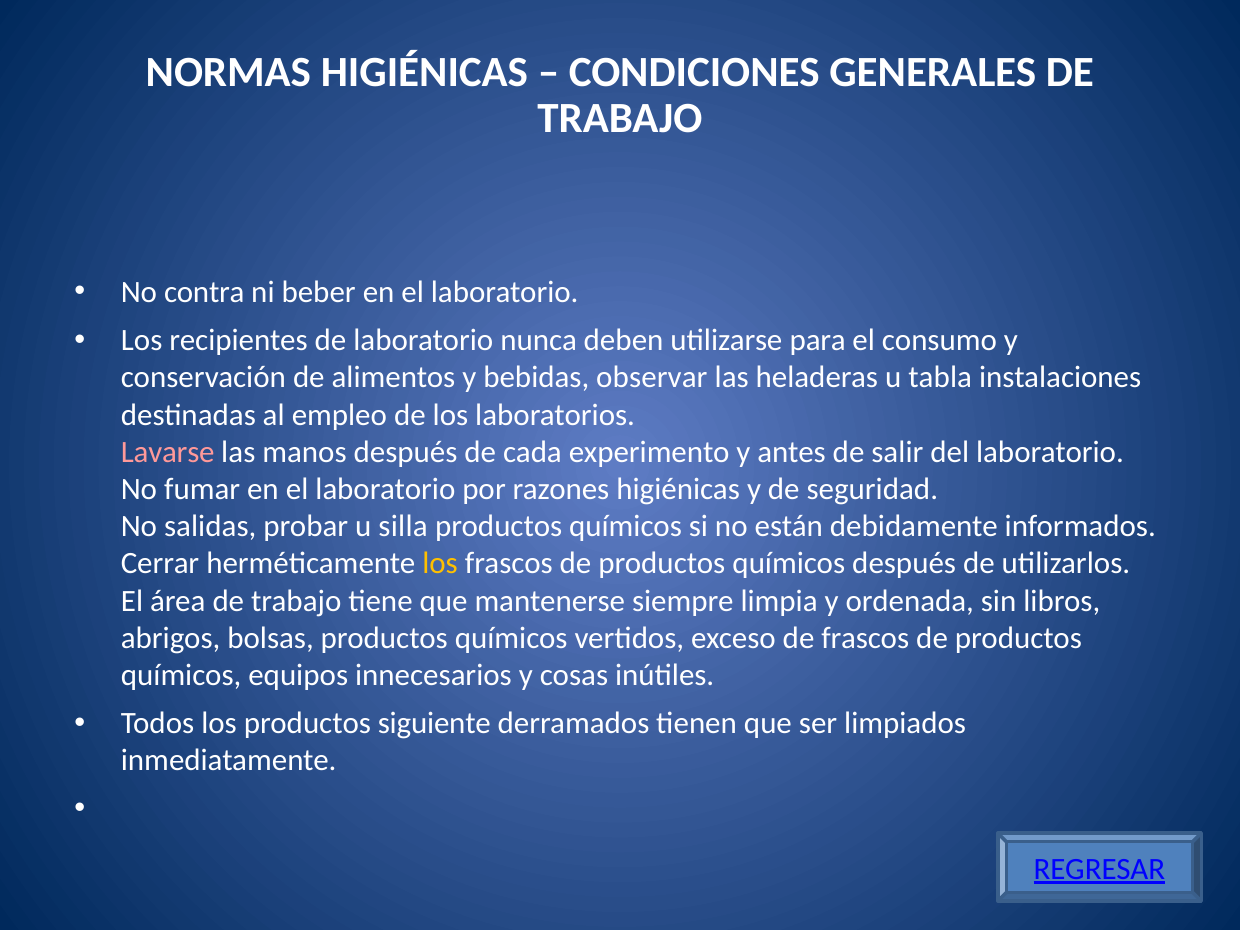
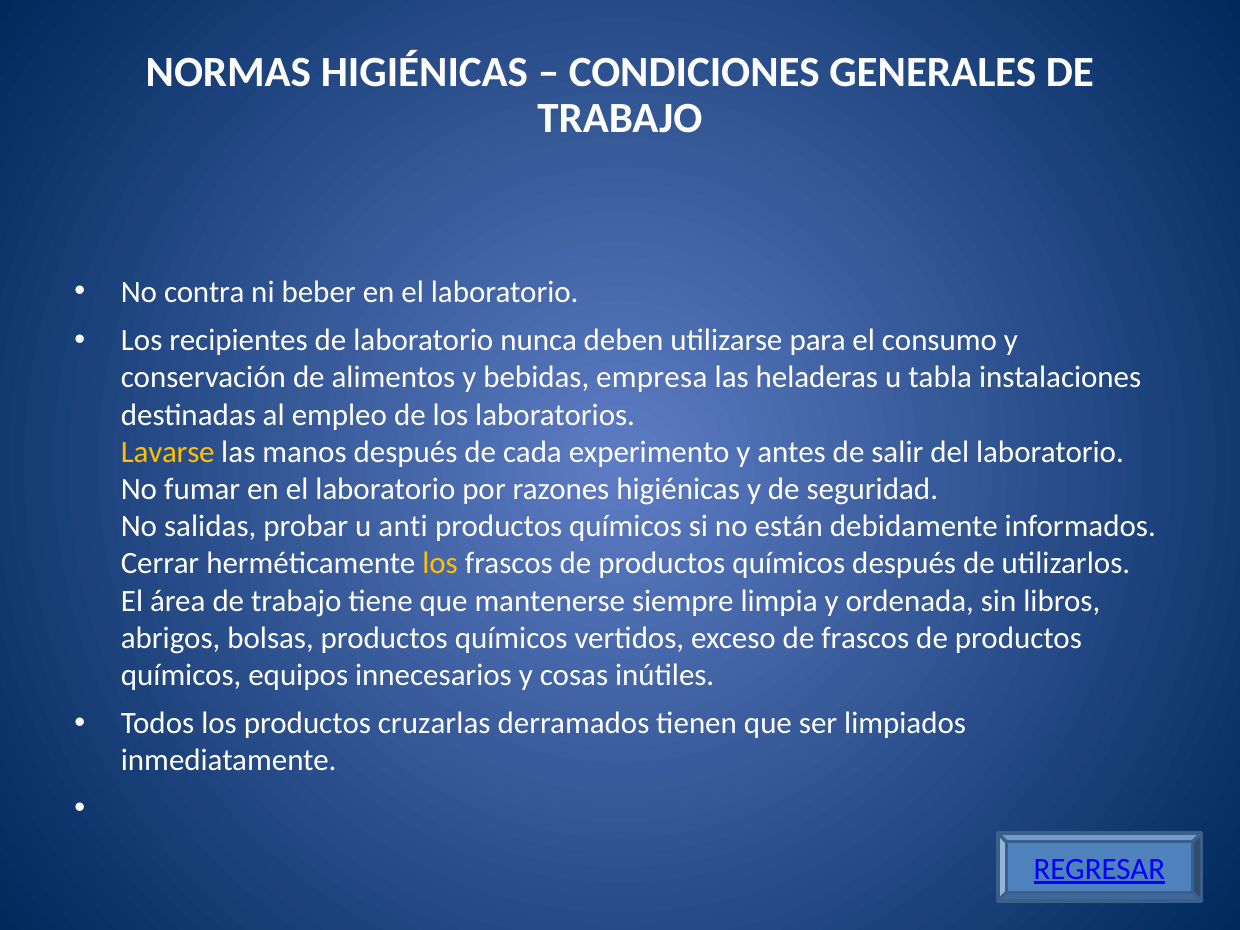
observar: observar -> empresa (652, 378)
Lavarse colour: pink -> yellow (168, 452)
silla: silla -> anti (403, 526)
siguiente: siguiente -> cruzarlas (434, 723)
